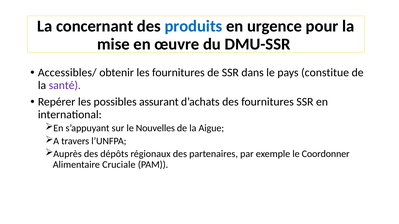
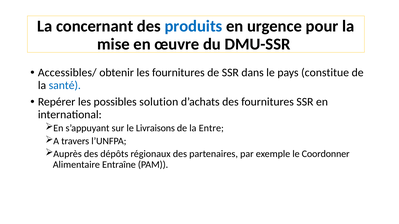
santé colour: purple -> blue (65, 85)
assurant: assurant -> solution (159, 102)
Nouvelles: Nouvelles -> Livraisons (155, 128)
Aigue: Aigue -> Entre (211, 128)
Cruciale: Cruciale -> Entraîne (119, 165)
